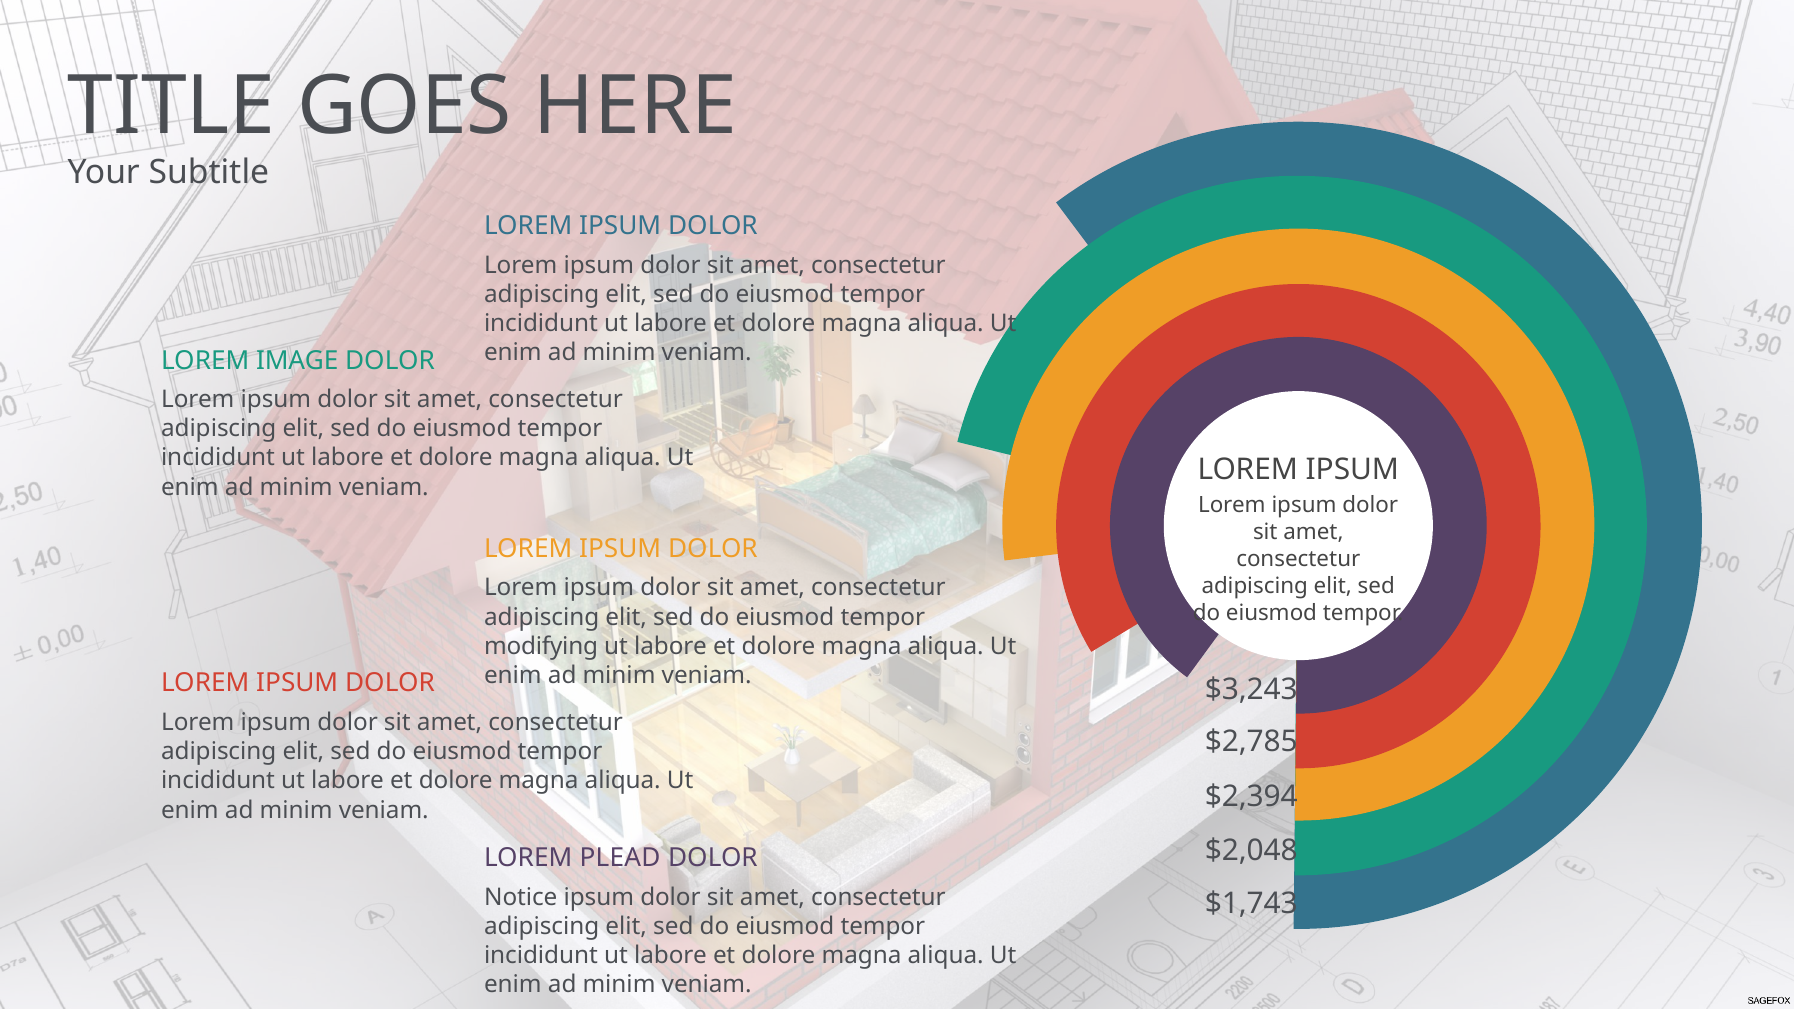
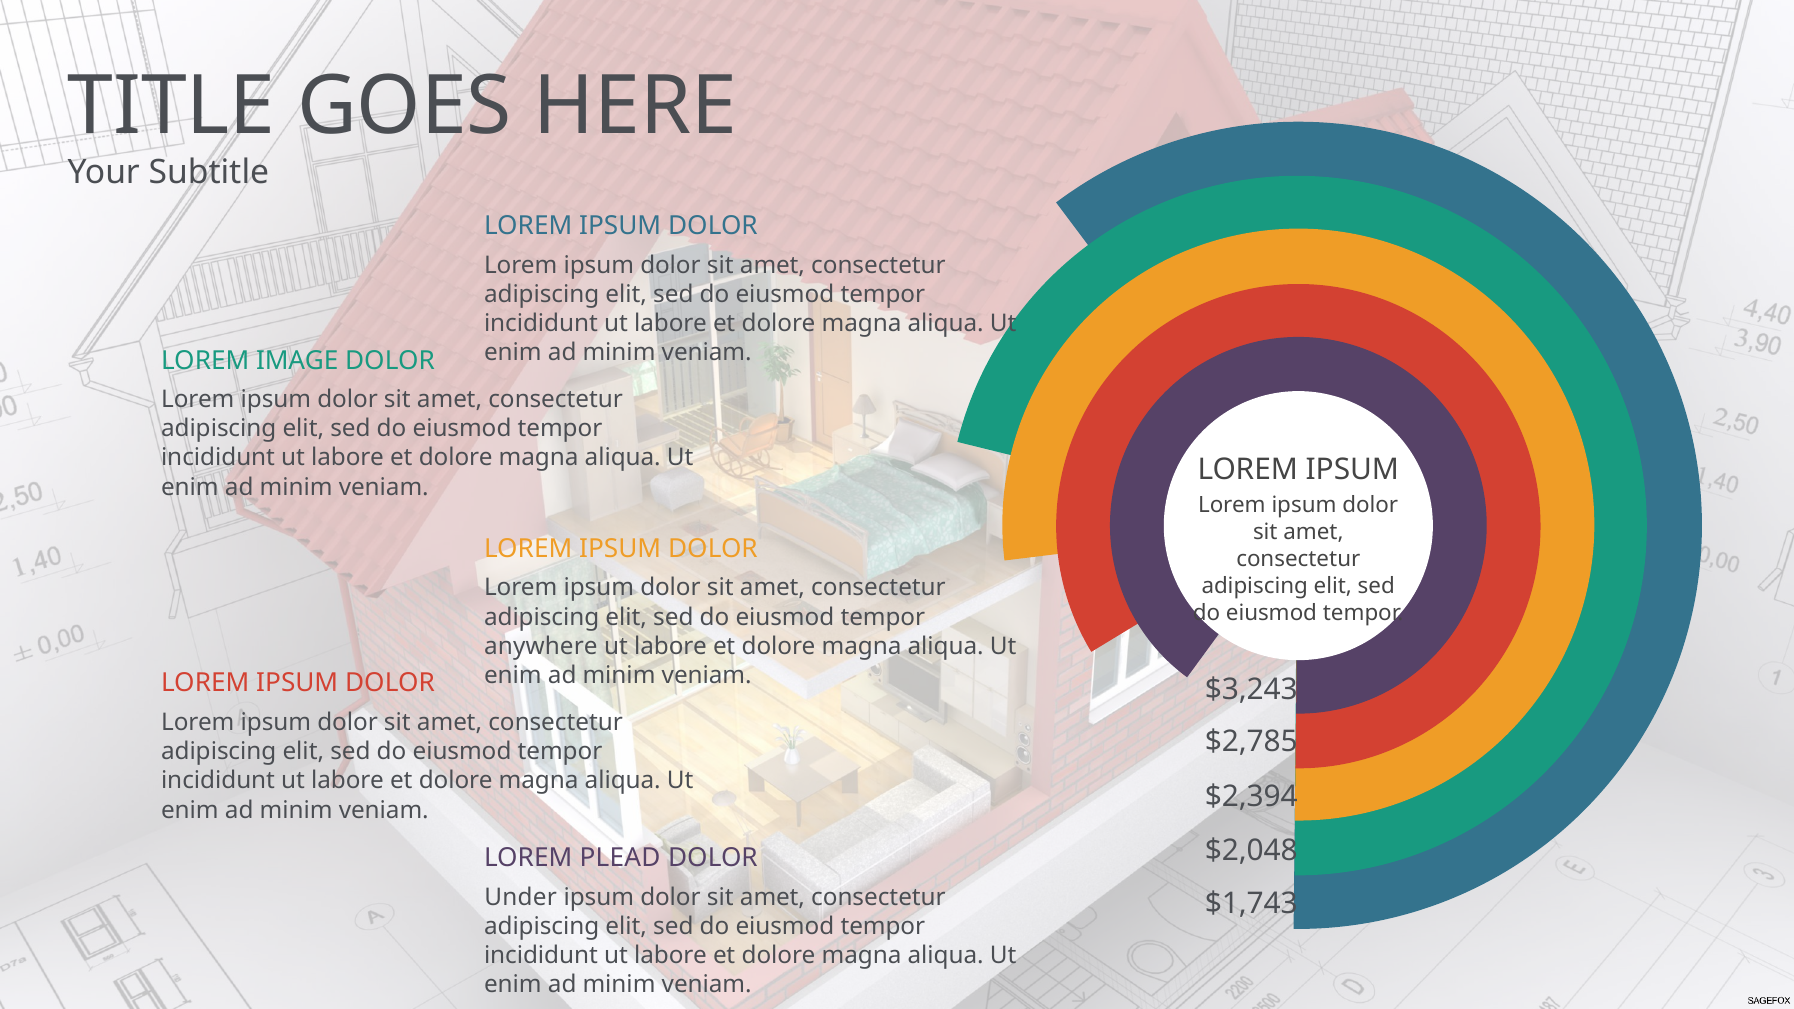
modifying: modifying -> anywhere (541, 646)
Notice: Notice -> Under (521, 897)
